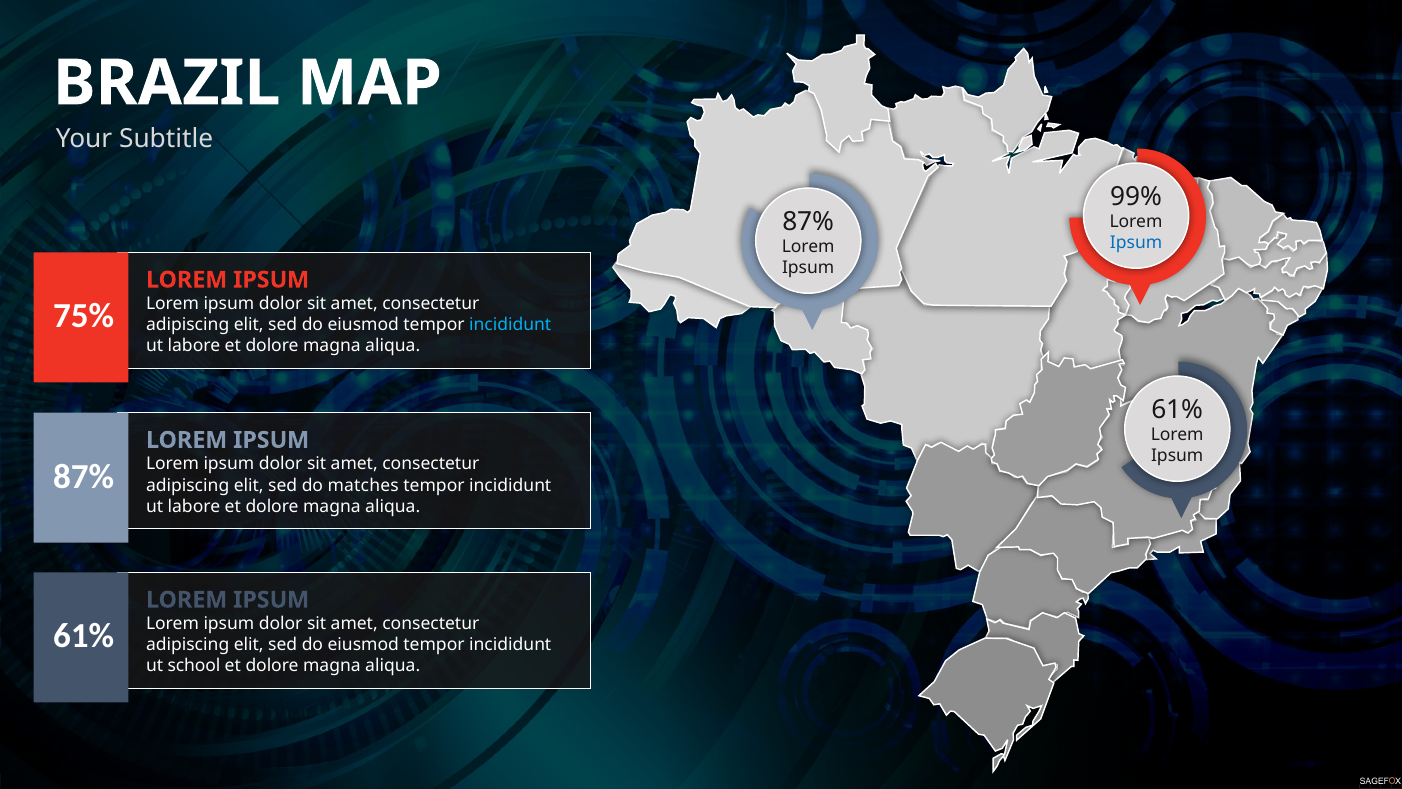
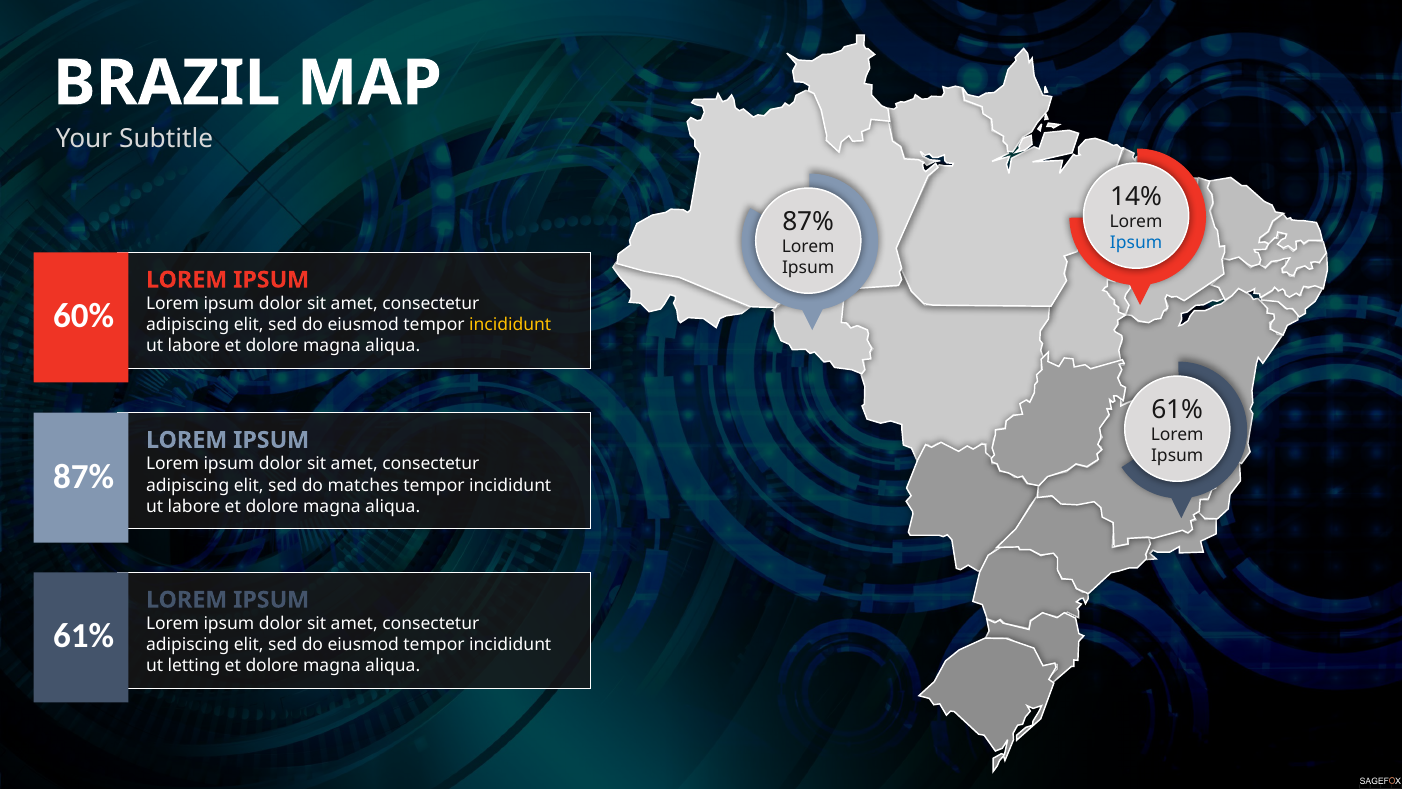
99%: 99% -> 14% (1136, 196)
75%: 75% -> 60% (84, 316)
incididunt colour: light blue -> yellow (510, 325)
school: school -> letting (194, 666)
